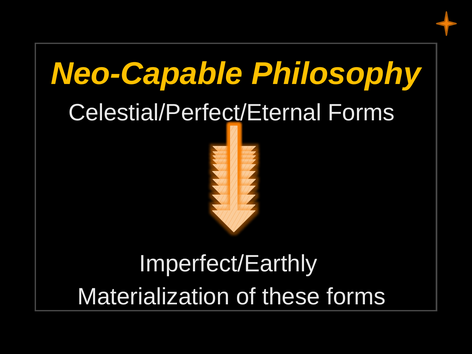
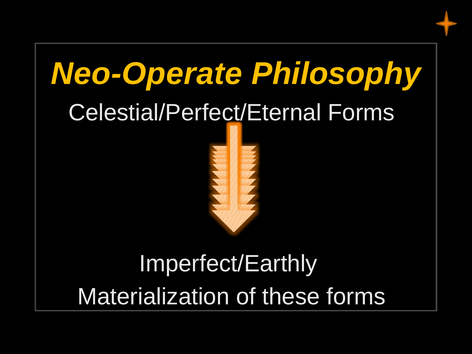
Neo-Capable: Neo-Capable -> Neo-Operate (147, 74)
